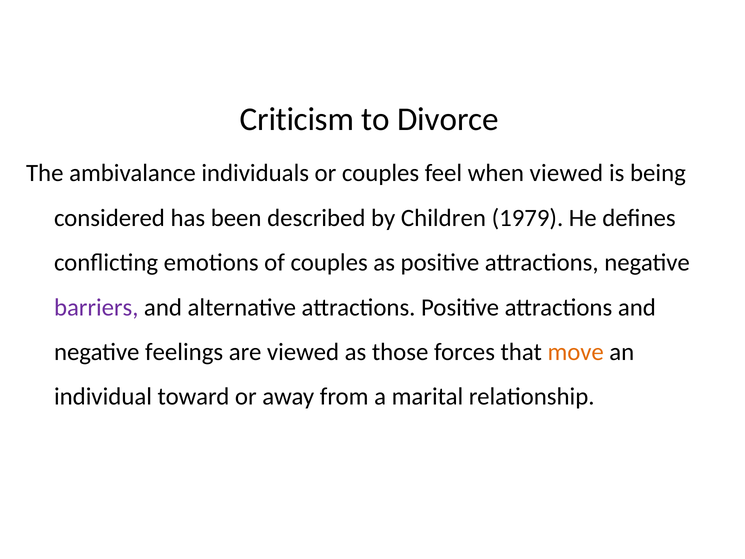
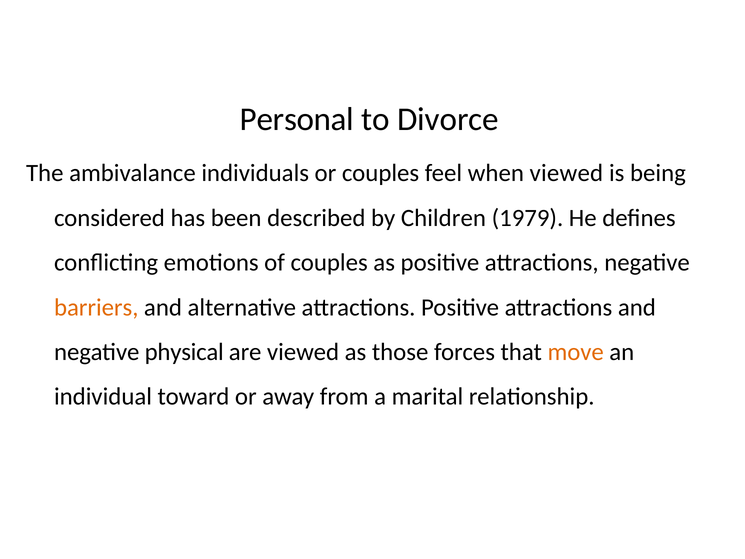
Criticism: Criticism -> Personal (297, 119)
barriers colour: purple -> orange (96, 307)
feelings: feelings -> physical (184, 352)
